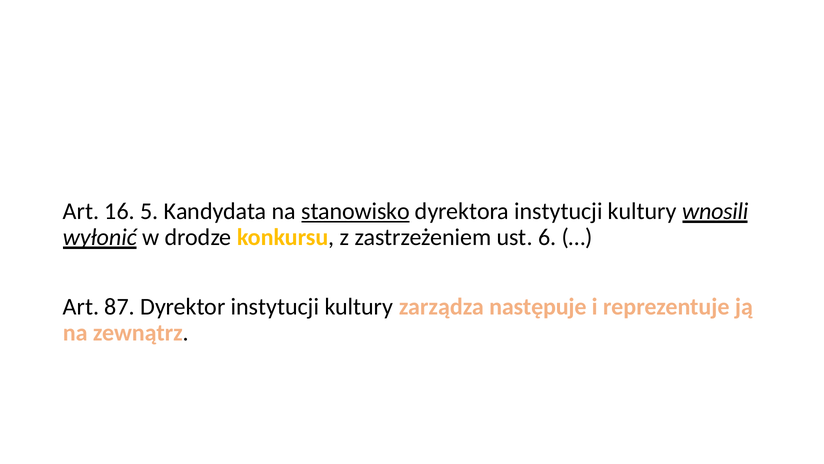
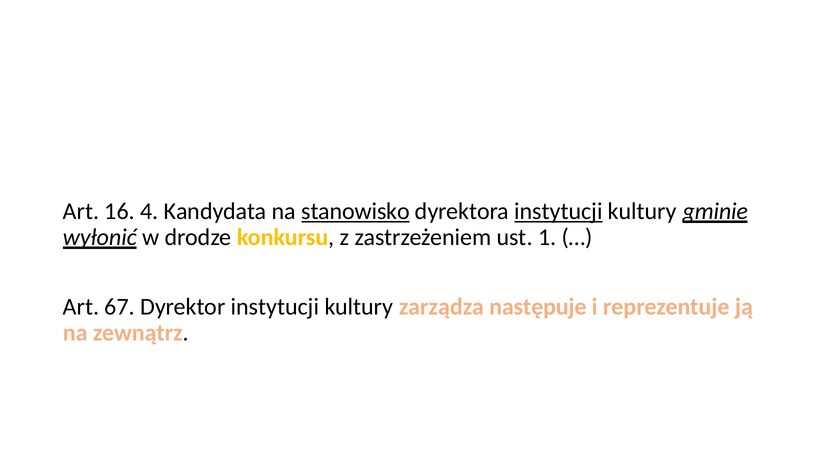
5: 5 -> 4 (149, 211)
instytucji underline: none -> present (558, 211)
wnosili: wnosili -> gminie (715, 211)
6: 6 -> 1 (547, 237)
87: 87 -> 67 (120, 306)
